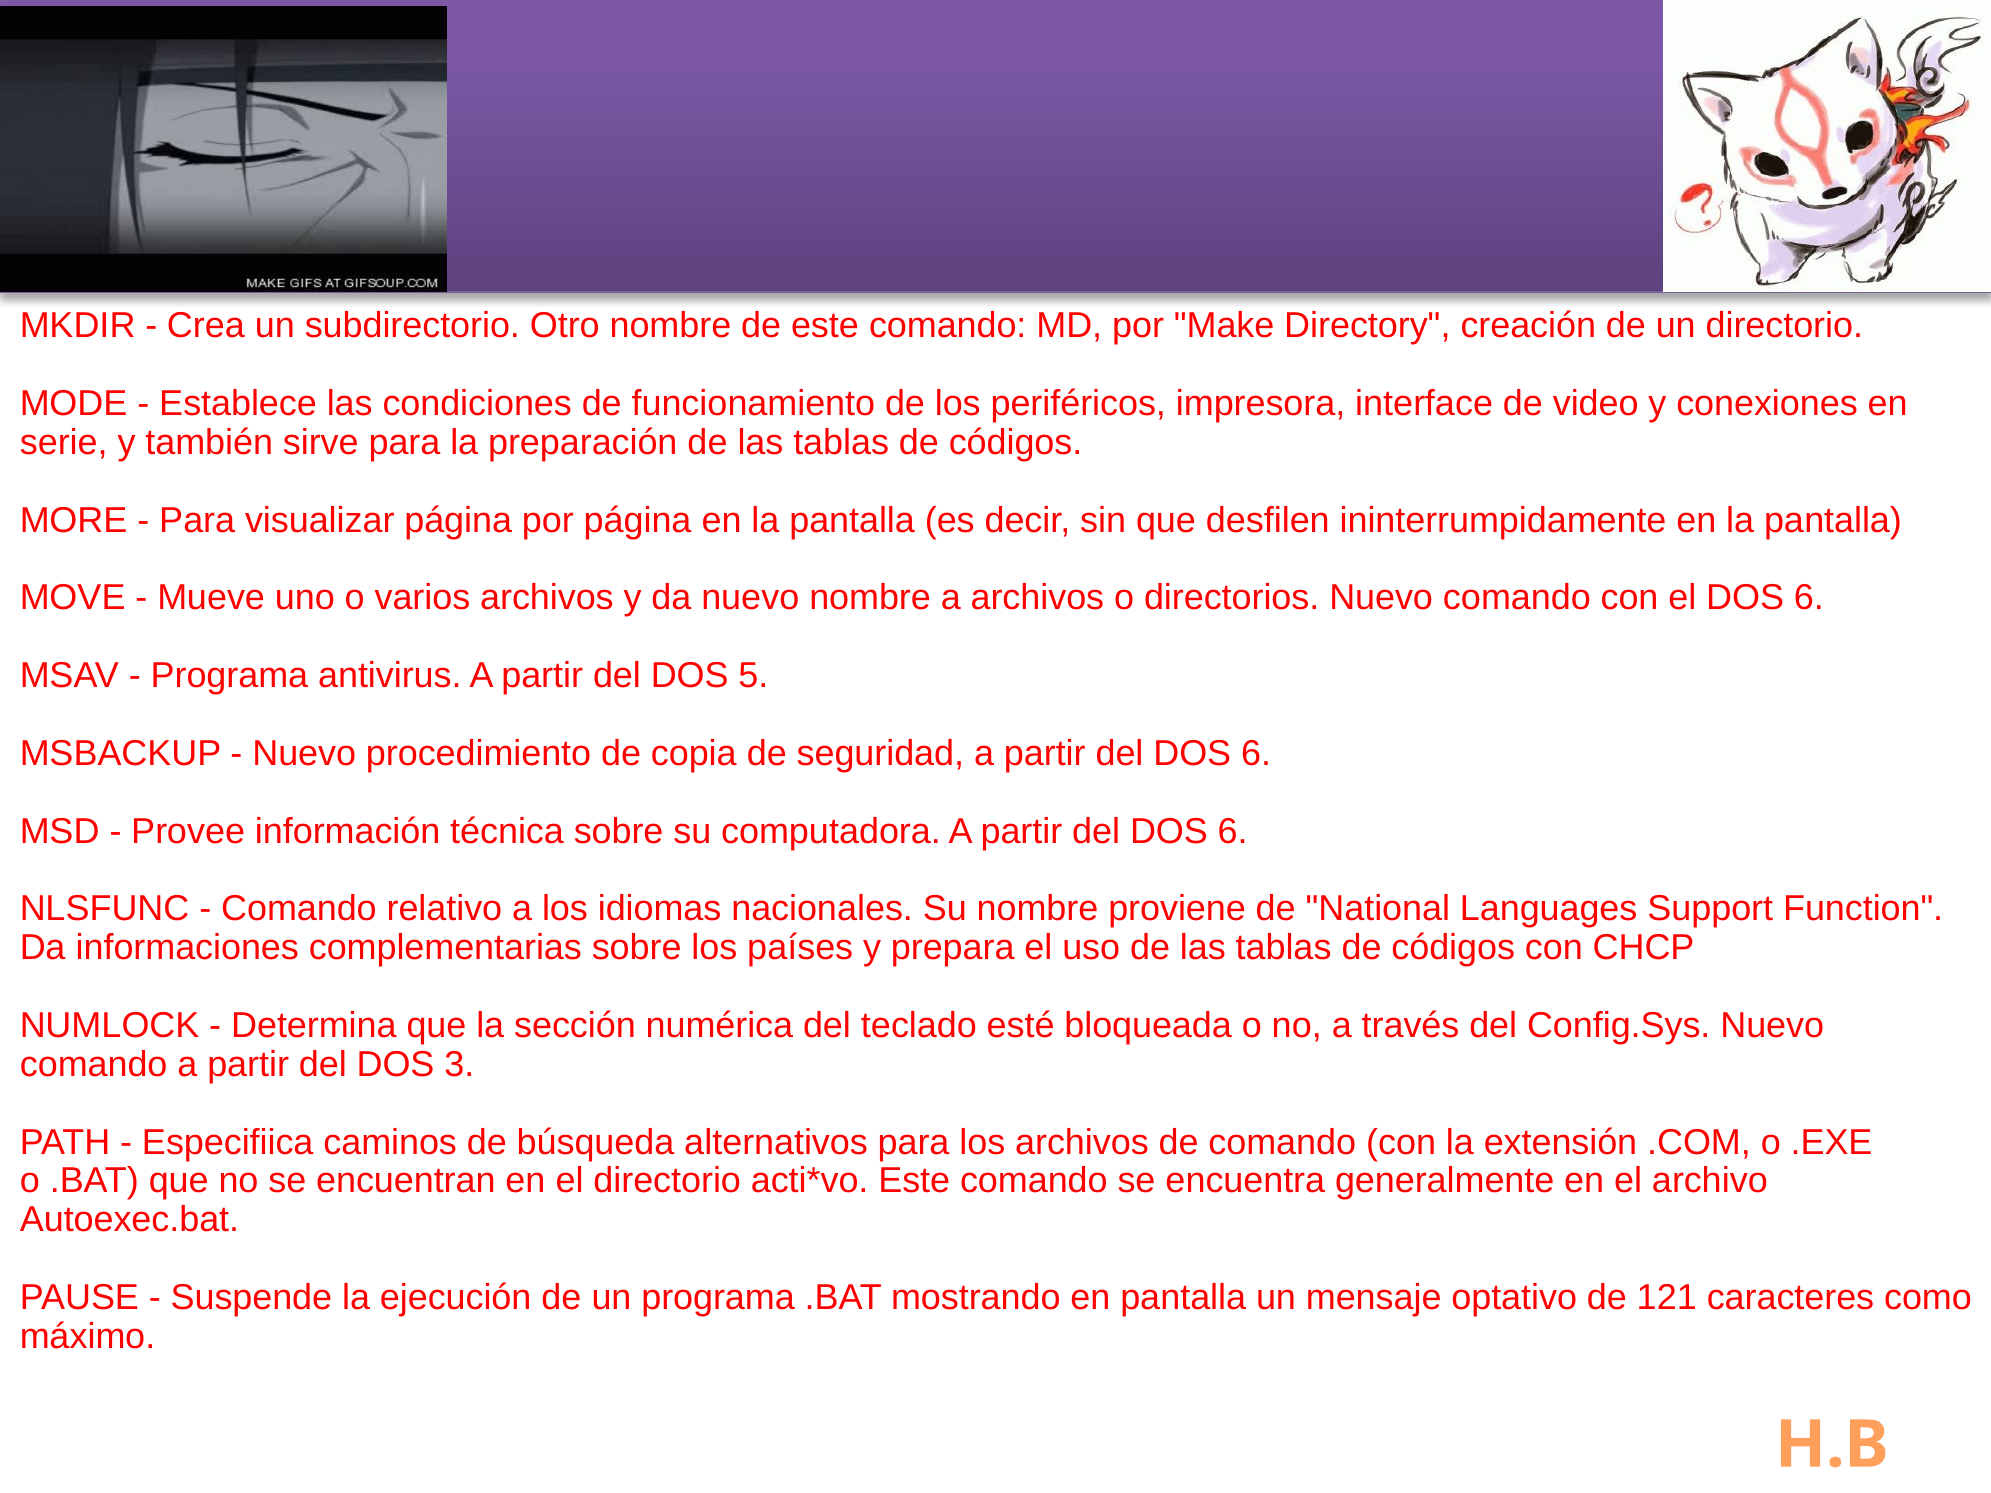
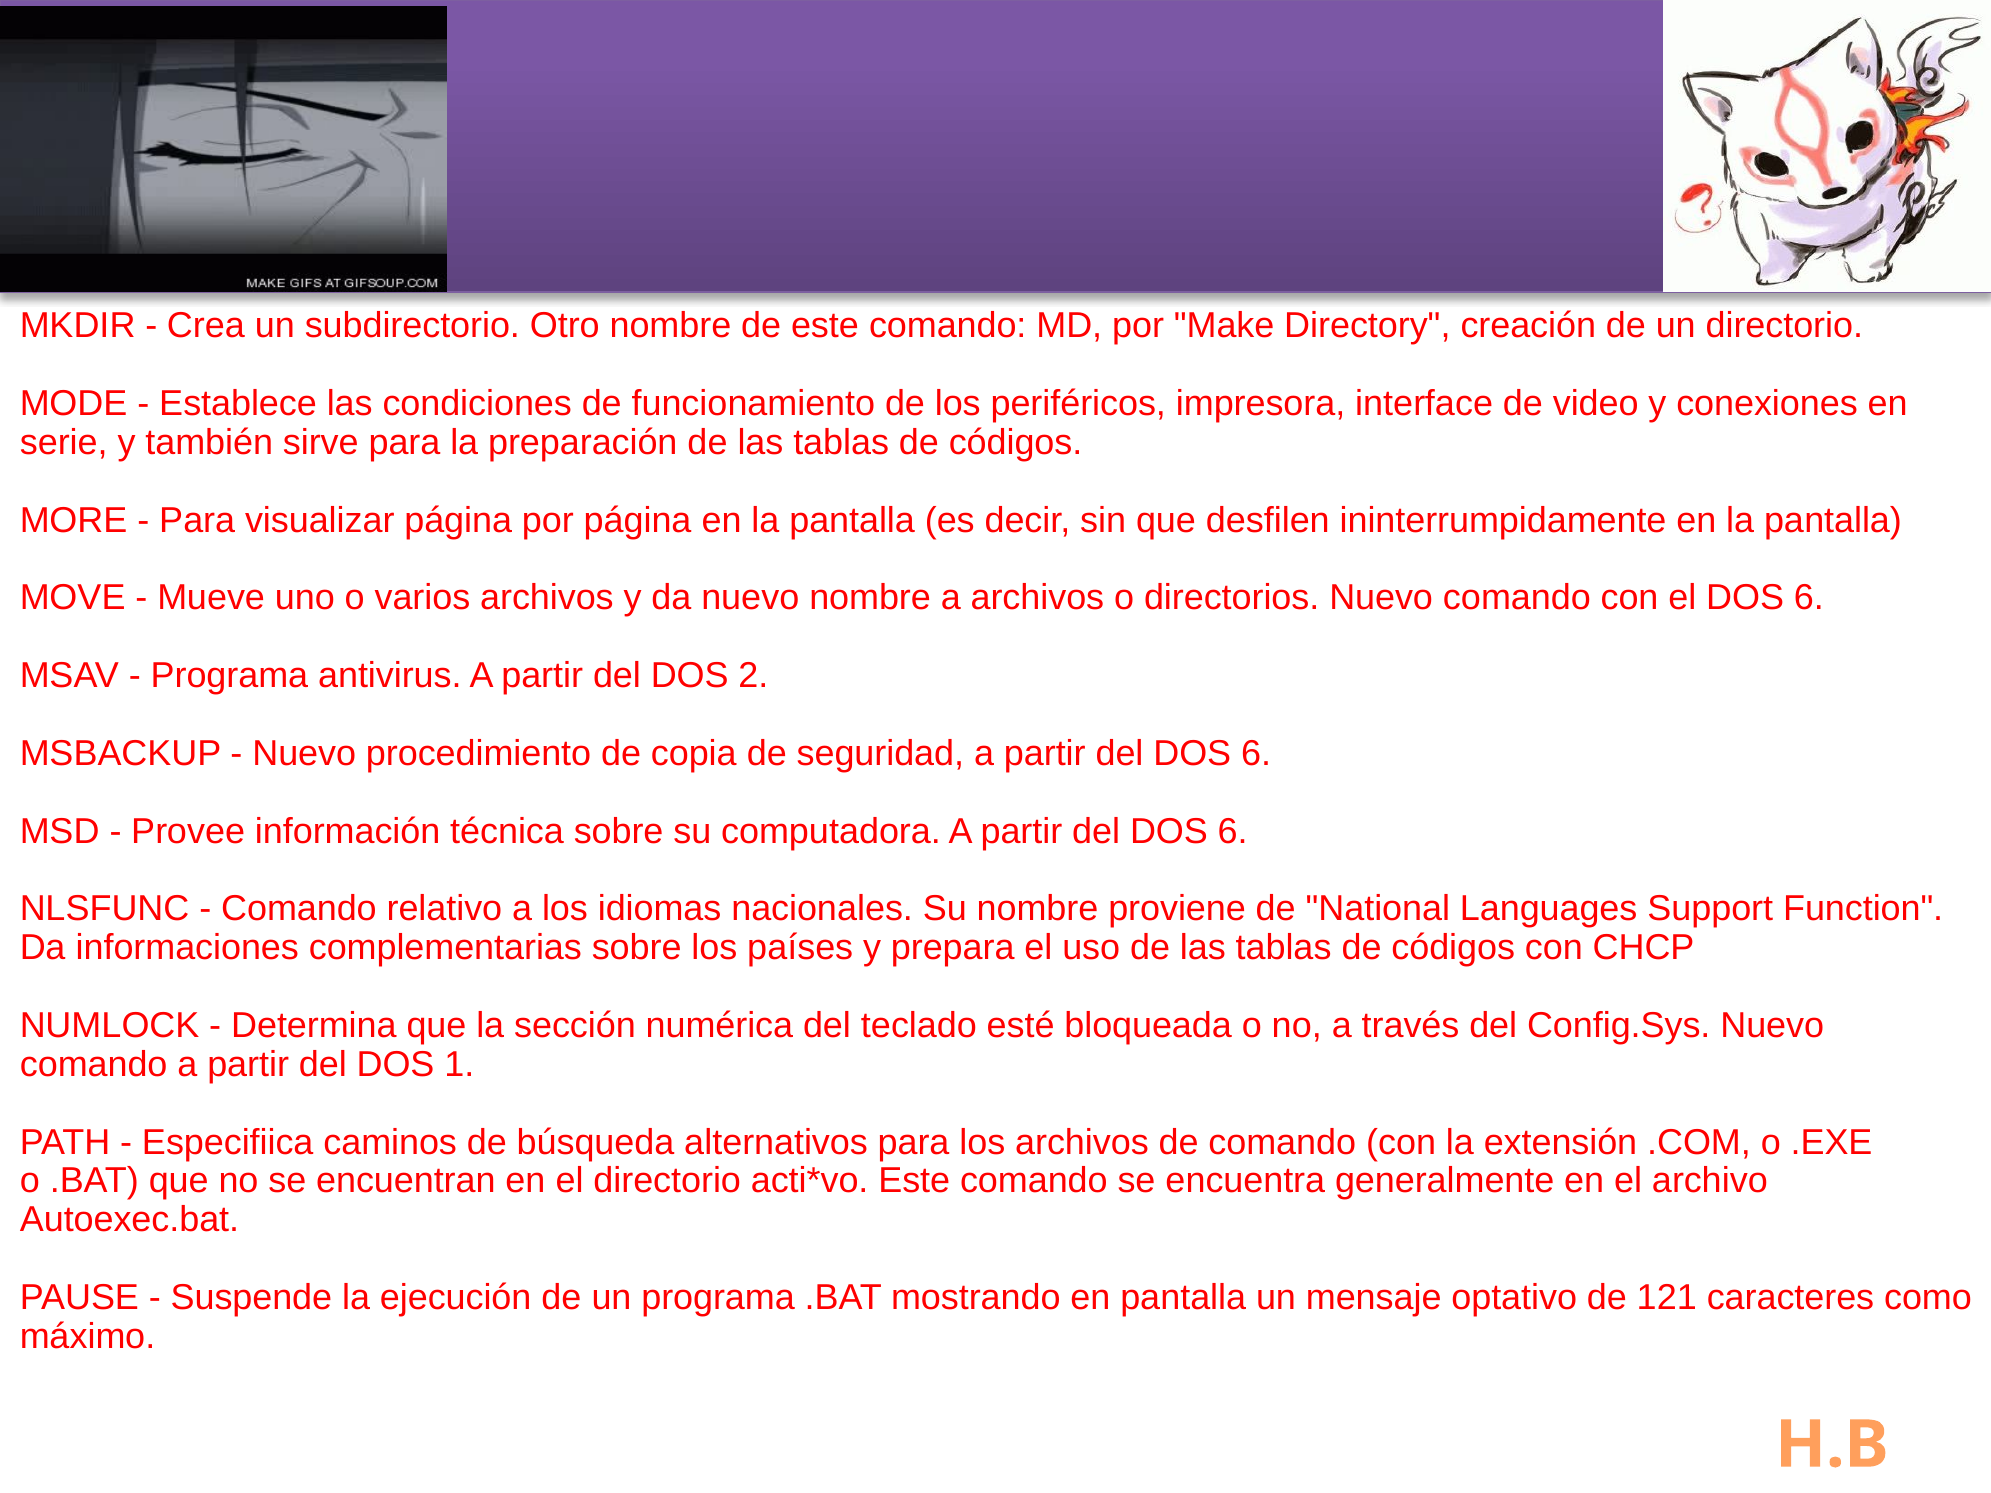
5: 5 -> 2 (753, 676)
3: 3 -> 1 (459, 1065)
